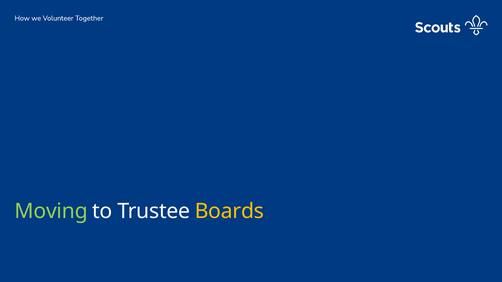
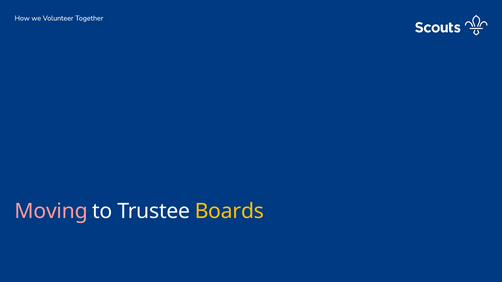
Moving colour: light green -> pink (51, 211)
